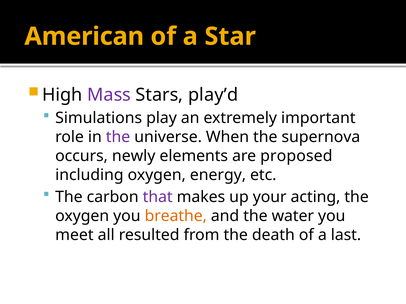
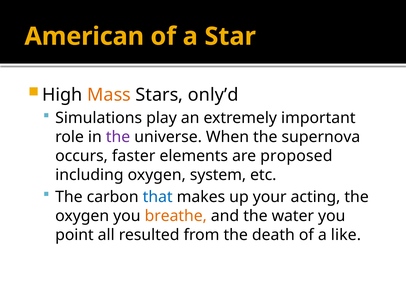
Mass colour: purple -> orange (109, 95)
play’d: play’d -> only’d (213, 95)
newly: newly -> faster (134, 156)
energy: energy -> system (218, 175)
that colour: purple -> blue (158, 197)
meet: meet -> point (74, 235)
last: last -> like (346, 235)
